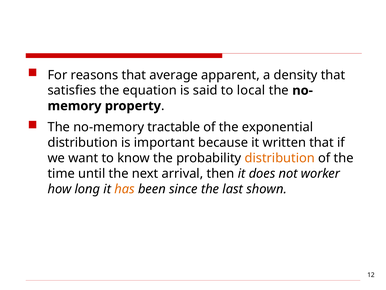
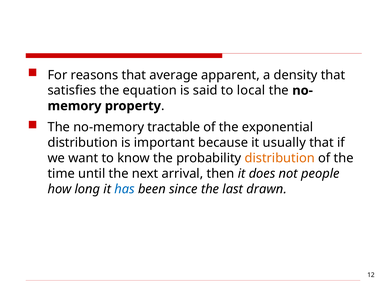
written: written -> usually (284, 142)
worker: worker -> people (320, 173)
has colour: orange -> blue (125, 189)
shown: shown -> drawn (267, 189)
